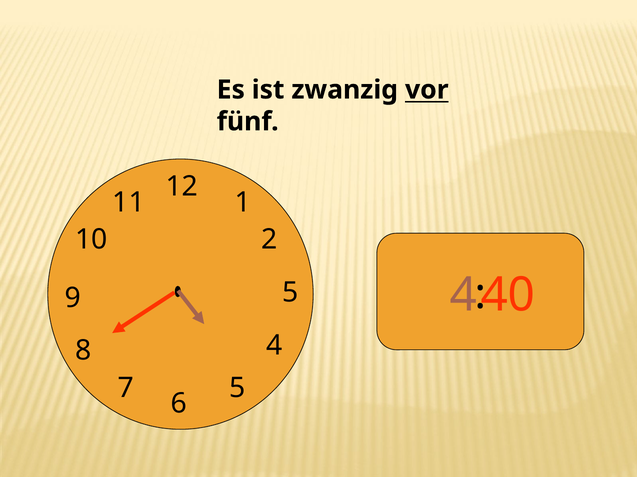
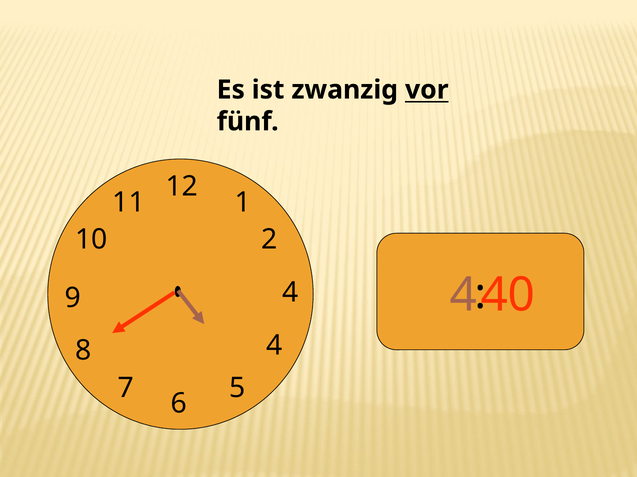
9 5: 5 -> 4 (290, 293)
